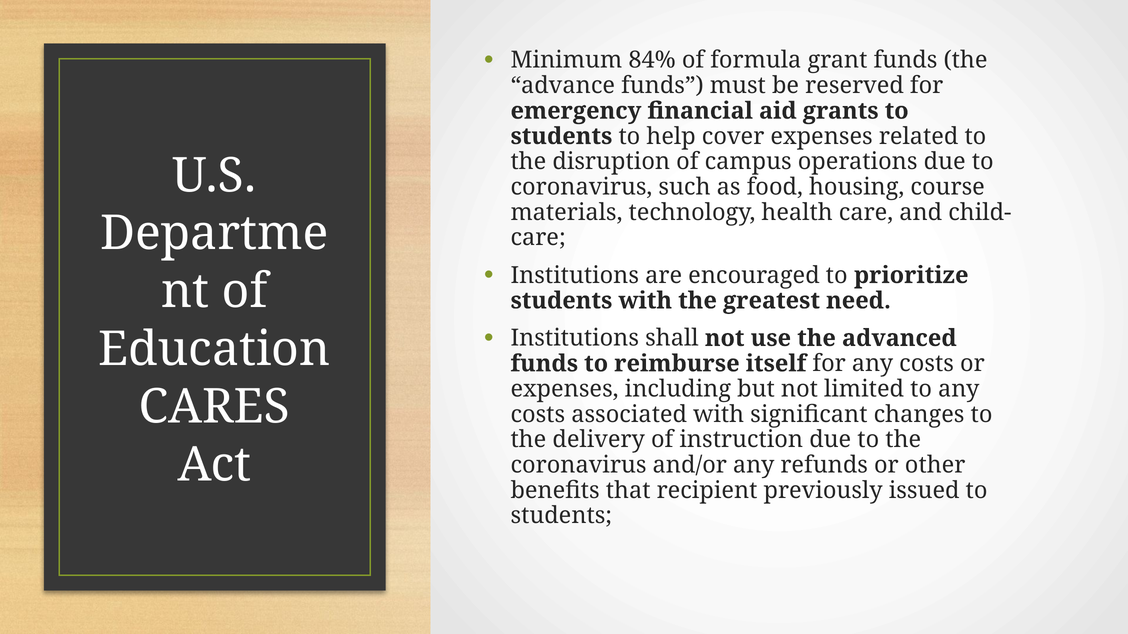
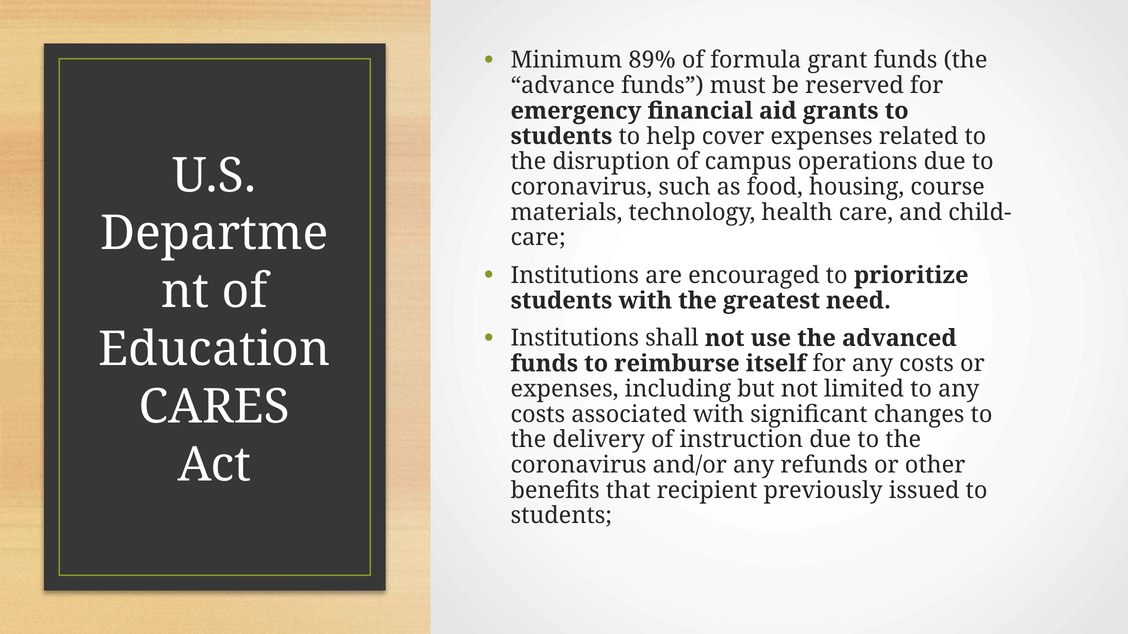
84%: 84% -> 89% (652, 60)
